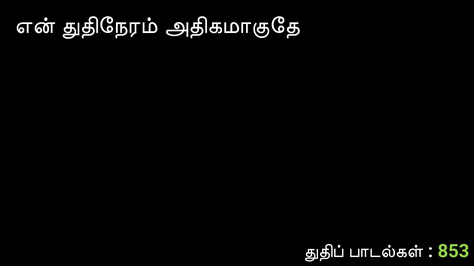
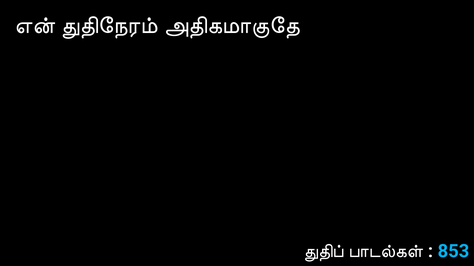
853 colour: light green -> light blue (453, 252)
